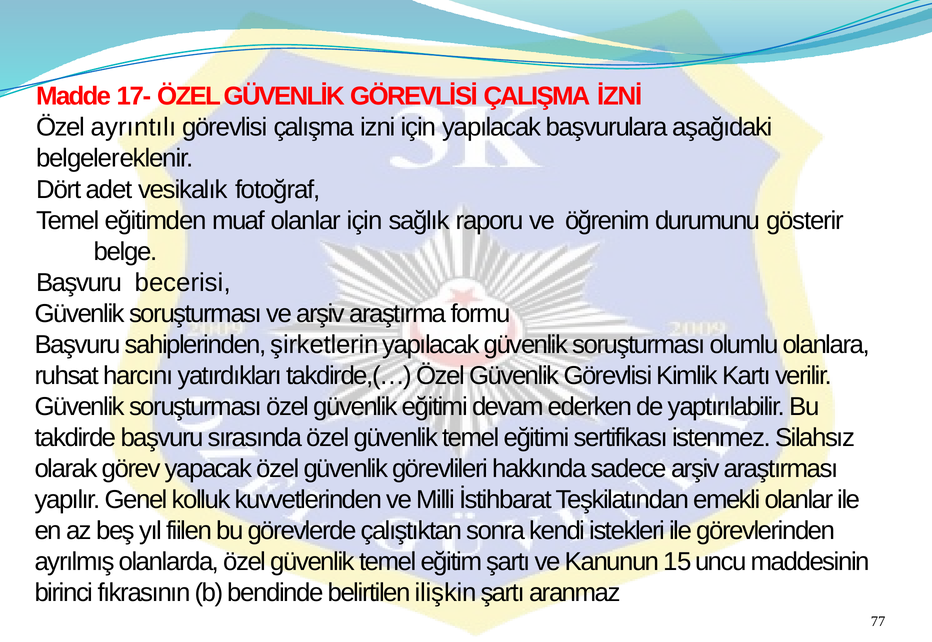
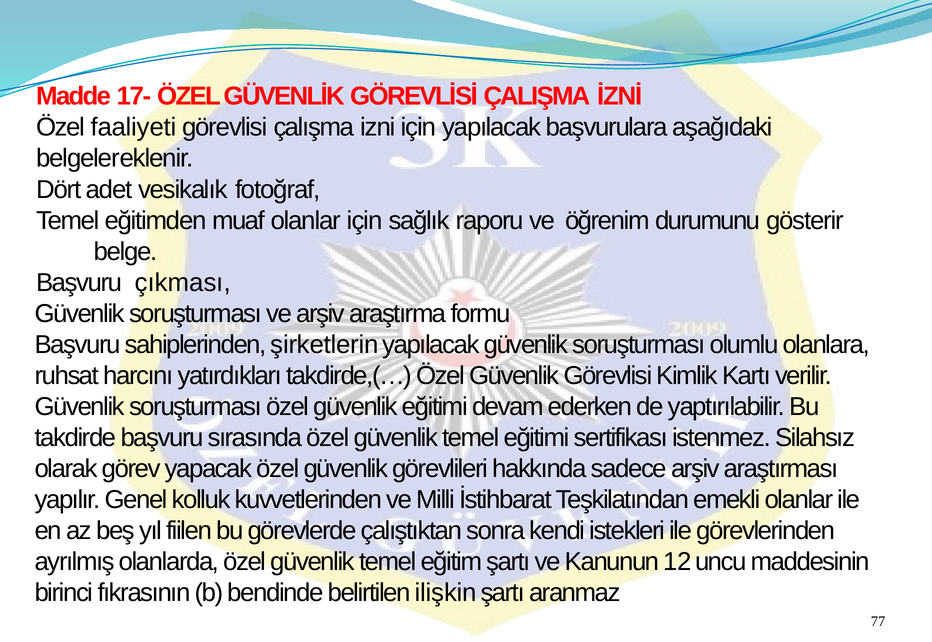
ayrıntılı: ayrıntılı -> faaliyeti (134, 128)
becerisi: becerisi -> çıkması (183, 283)
15: 15 -> 12 (677, 562)
